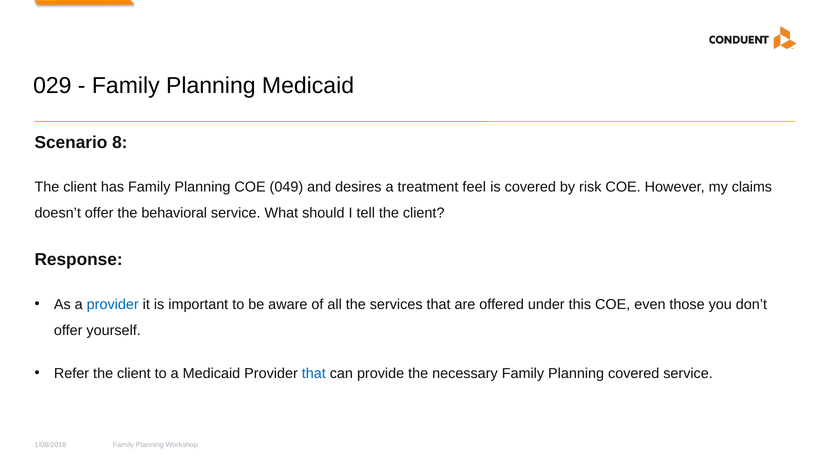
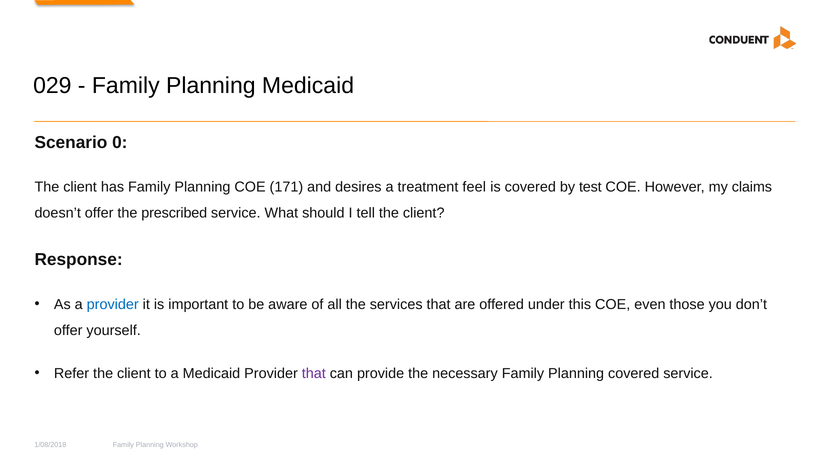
8: 8 -> 0 (120, 142)
049: 049 -> 171 (286, 187)
risk: risk -> test (590, 187)
behavioral: behavioral -> prescribed (174, 213)
that colour: blue -> purple (314, 373)
